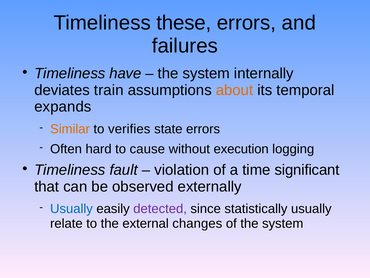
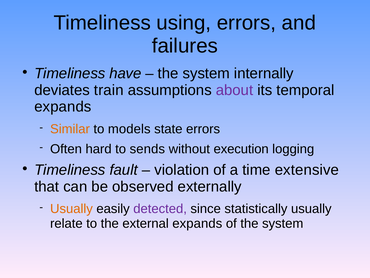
these: these -> using (184, 23)
about colour: orange -> purple (234, 90)
verifies: verifies -> models (129, 129)
cause: cause -> sends (147, 149)
significant: significant -> extensive (307, 170)
Usually colour: blue -> orange (71, 209)
external changes: changes -> expands (197, 223)
